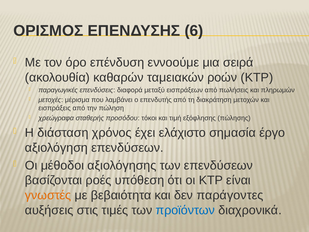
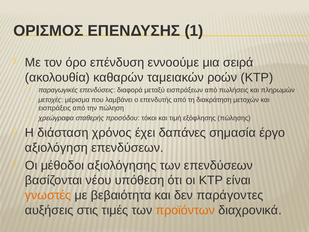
6: 6 -> 1 (194, 31)
ελάχιστο: ελάχιστο -> δαπάνες (182, 133)
ροές: ροές -> νέου (99, 180)
προϊόντων colour: blue -> orange (185, 210)
